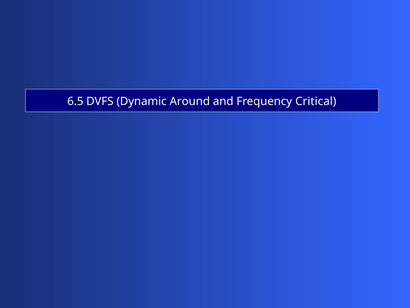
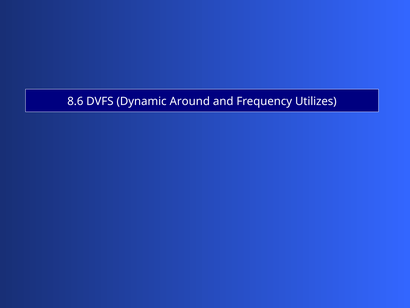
6.5: 6.5 -> 8.6 (75, 101)
Critical: Critical -> Utilizes (316, 101)
